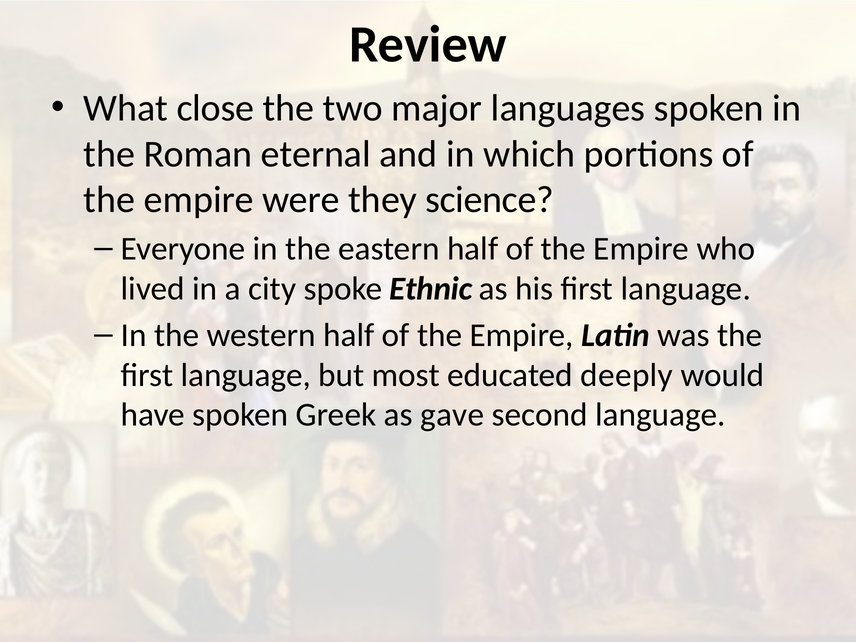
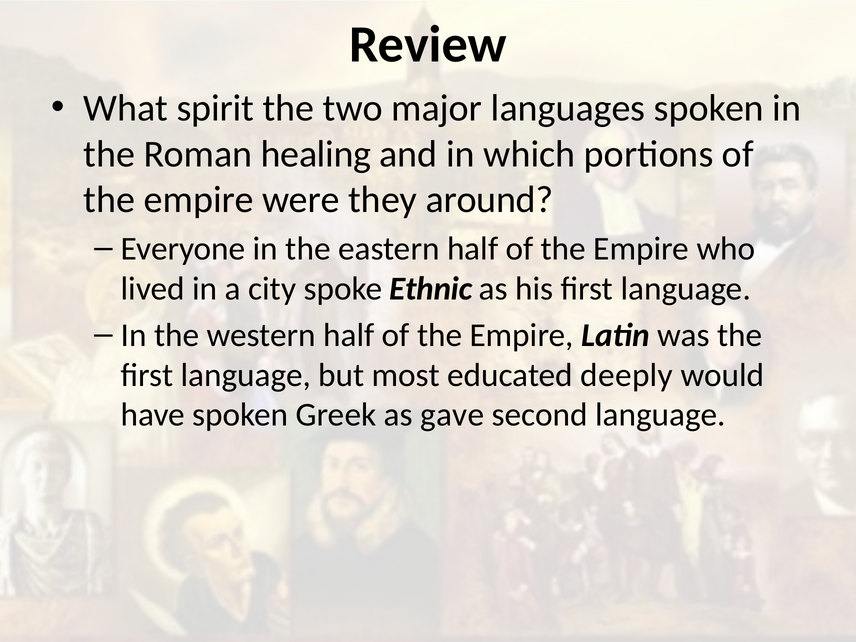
close: close -> spirit (215, 108)
eternal: eternal -> healing (316, 154)
science: science -> around (489, 200)
